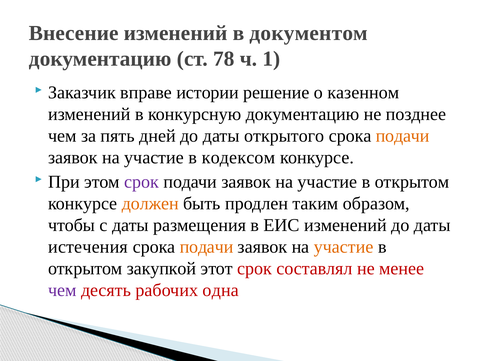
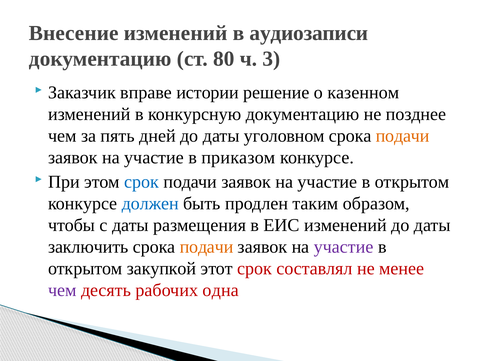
документом: документом -> аудиозаписи (309, 33)
78: 78 -> 80 (224, 59)
1: 1 -> 3 (272, 59)
открытого: открытого -> уголовном (284, 136)
кодексом: кодексом -> приказом (238, 157)
срок colour: purple -> blue (142, 182)
должен colour: orange -> blue (150, 203)
истечения: истечения -> заключить (88, 247)
участие colour: orange -> purple (344, 247)
